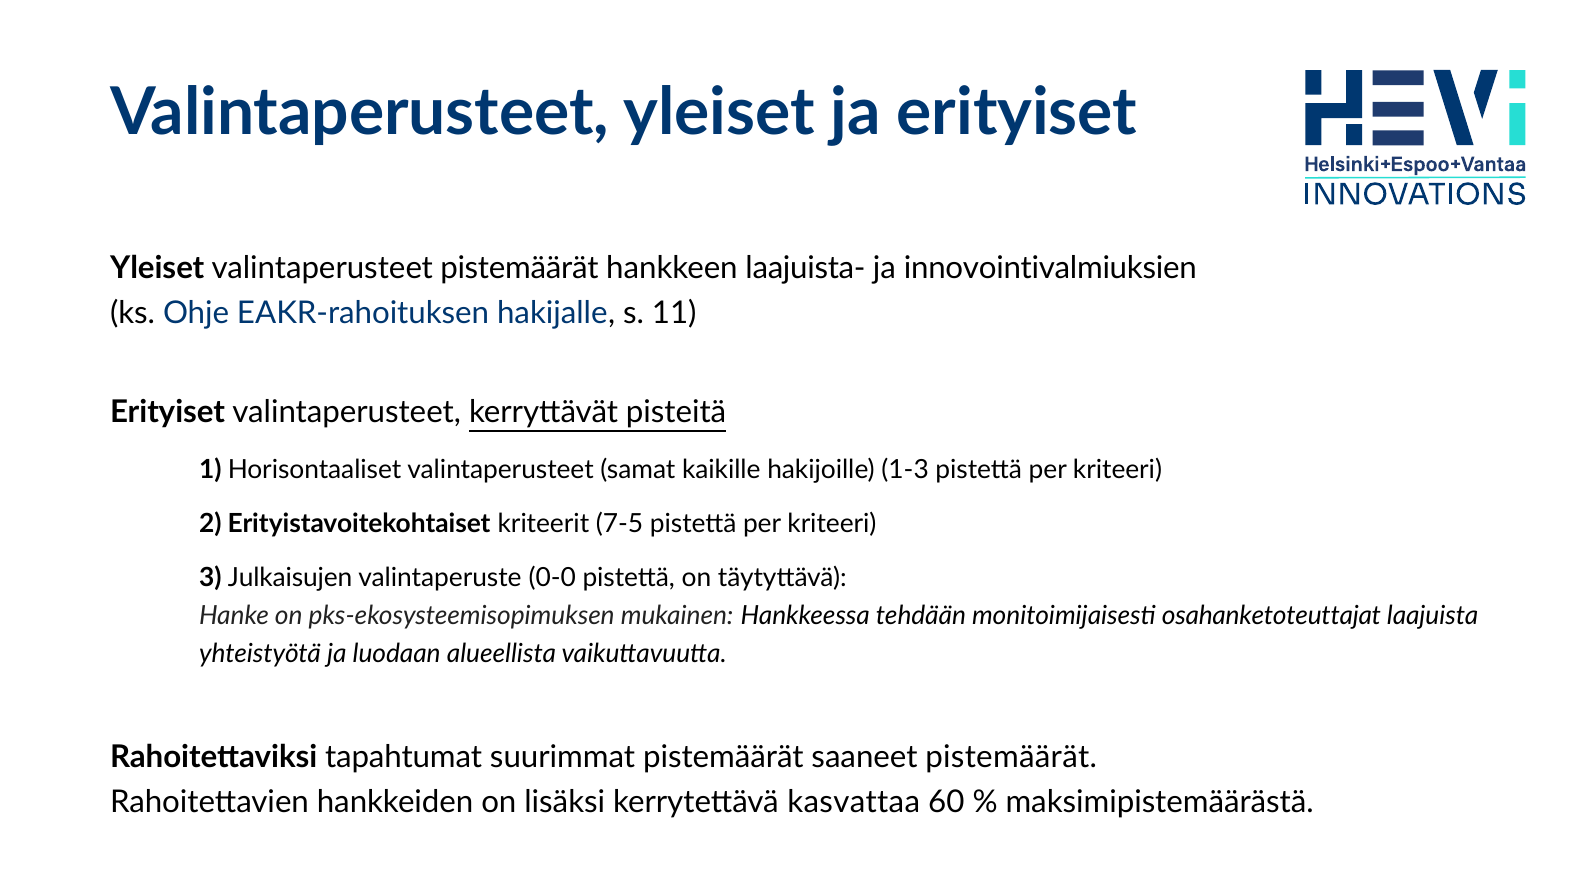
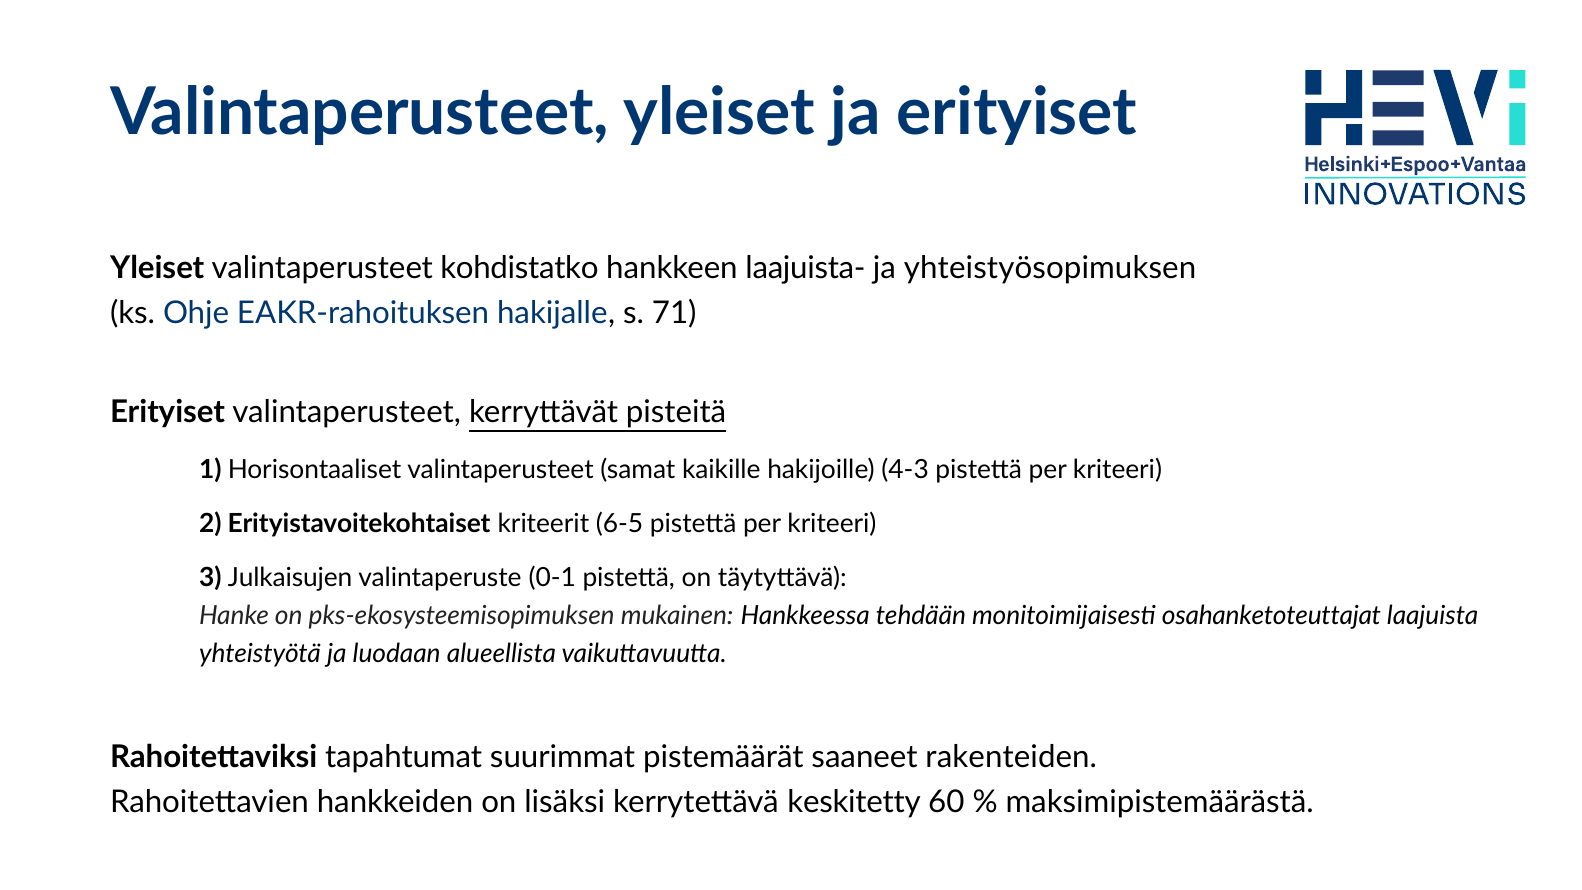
valintaperusteet pistemäärät: pistemäärät -> kohdistatko (519, 268)
innovointivalmiuksien: innovointivalmiuksien -> yhteistyösopimuksen (1050, 268)
11: 11 -> 71 (674, 314)
1-3: 1-3 -> 4-3 (905, 470)
7-5: 7-5 -> 6-5 (619, 524)
0-0: 0-0 -> 0-1 (552, 578)
saaneet pistemäärät: pistemäärät -> rakenteiden (1011, 757)
kasvattaa: kasvattaa -> keskitetty (854, 802)
